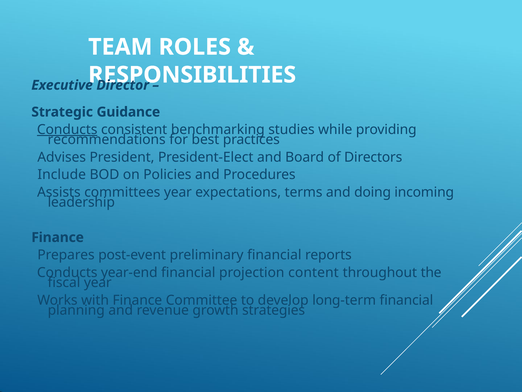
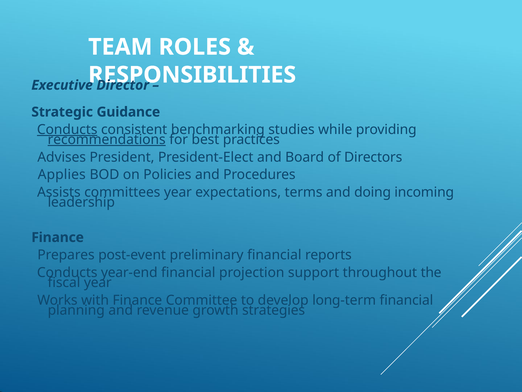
recommendations underline: none -> present (107, 139)
Include: Include -> Applies (62, 174)
content: content -> support (314, 272)
